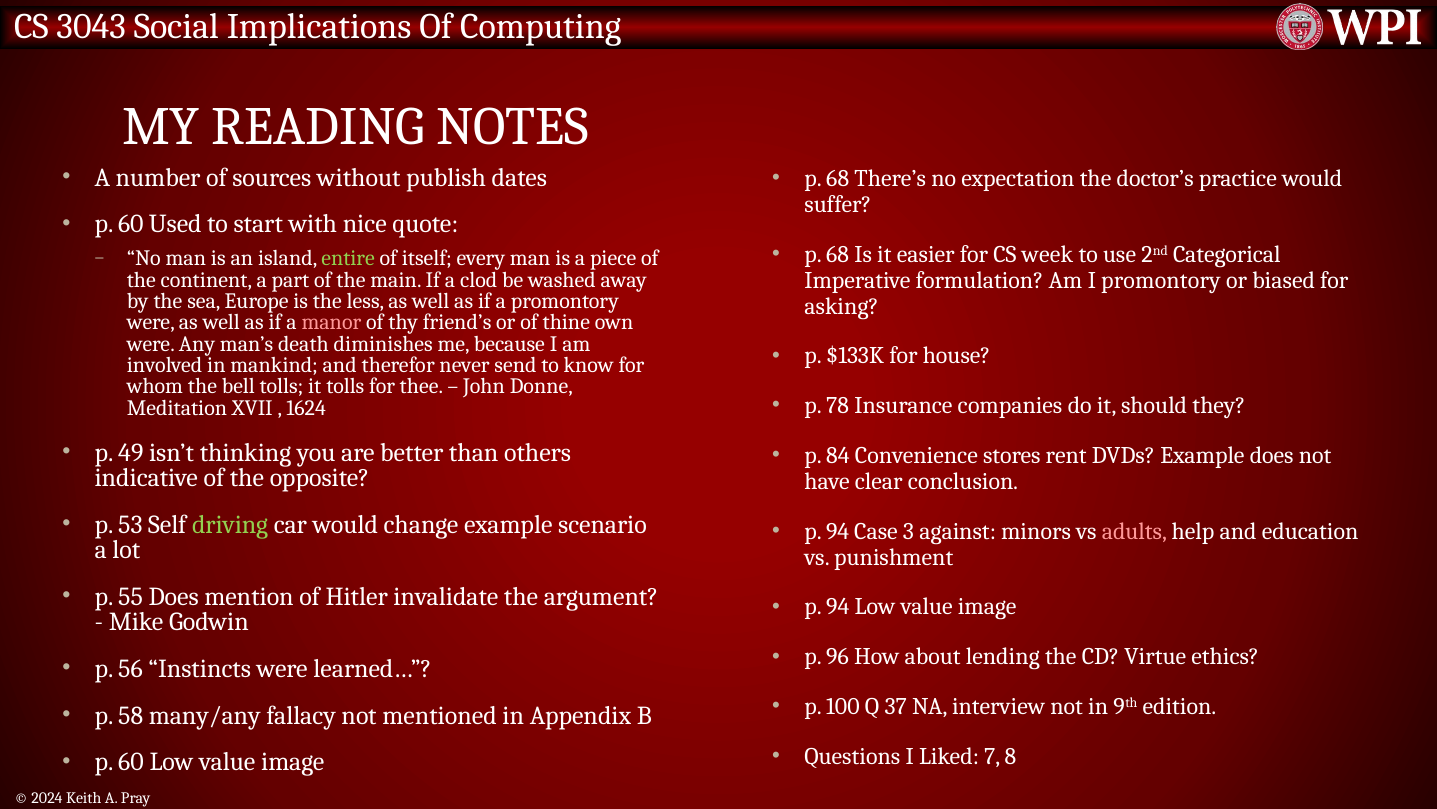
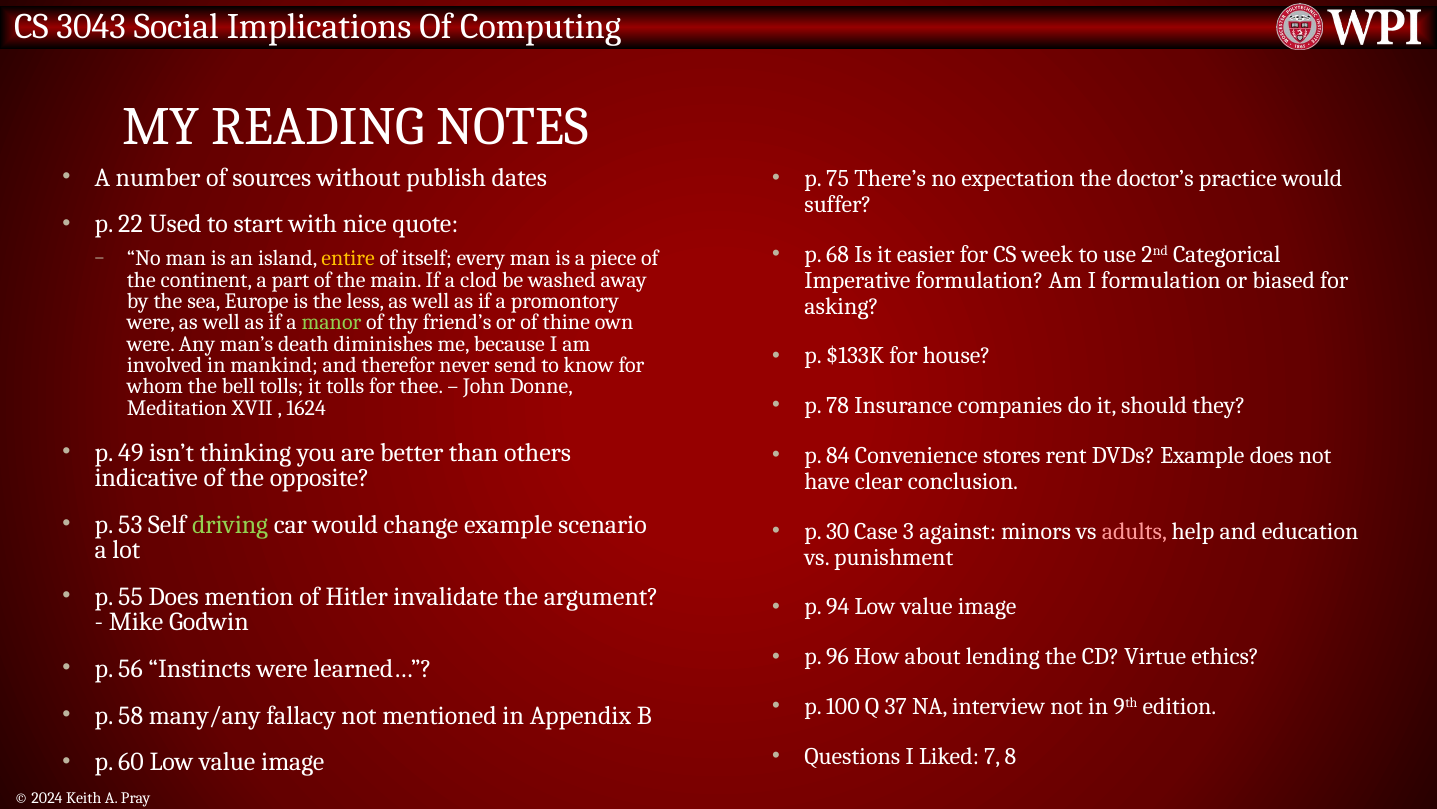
68: 68 -> 75 (838, 179)
60: 60 -> 22 (131, 224)
entire colour: light green -> yellow (348, 258)
I promontory: promontory -> formulation (1161, 280)
manor colour: pink -> light green (331, 322)
94: 94 -> 30 (838, 531)
